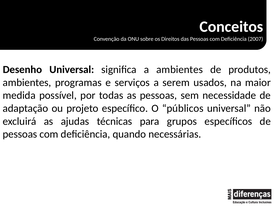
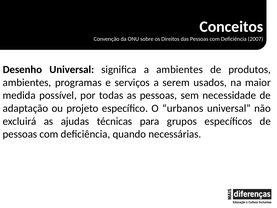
públicos: públicos -> urbanos (183, 108)
